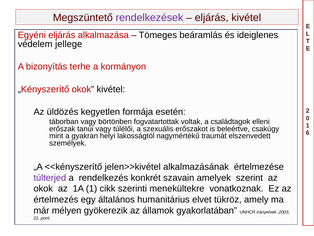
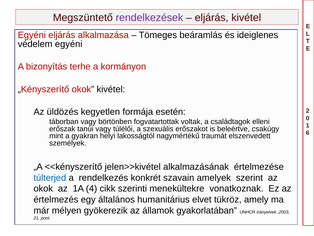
védelem jellege: jellege -> egyéni (69, 44)
túlterjed colour: purple -> blue (50, 177)
1A 1: 1 -> 4 (92, 188)
